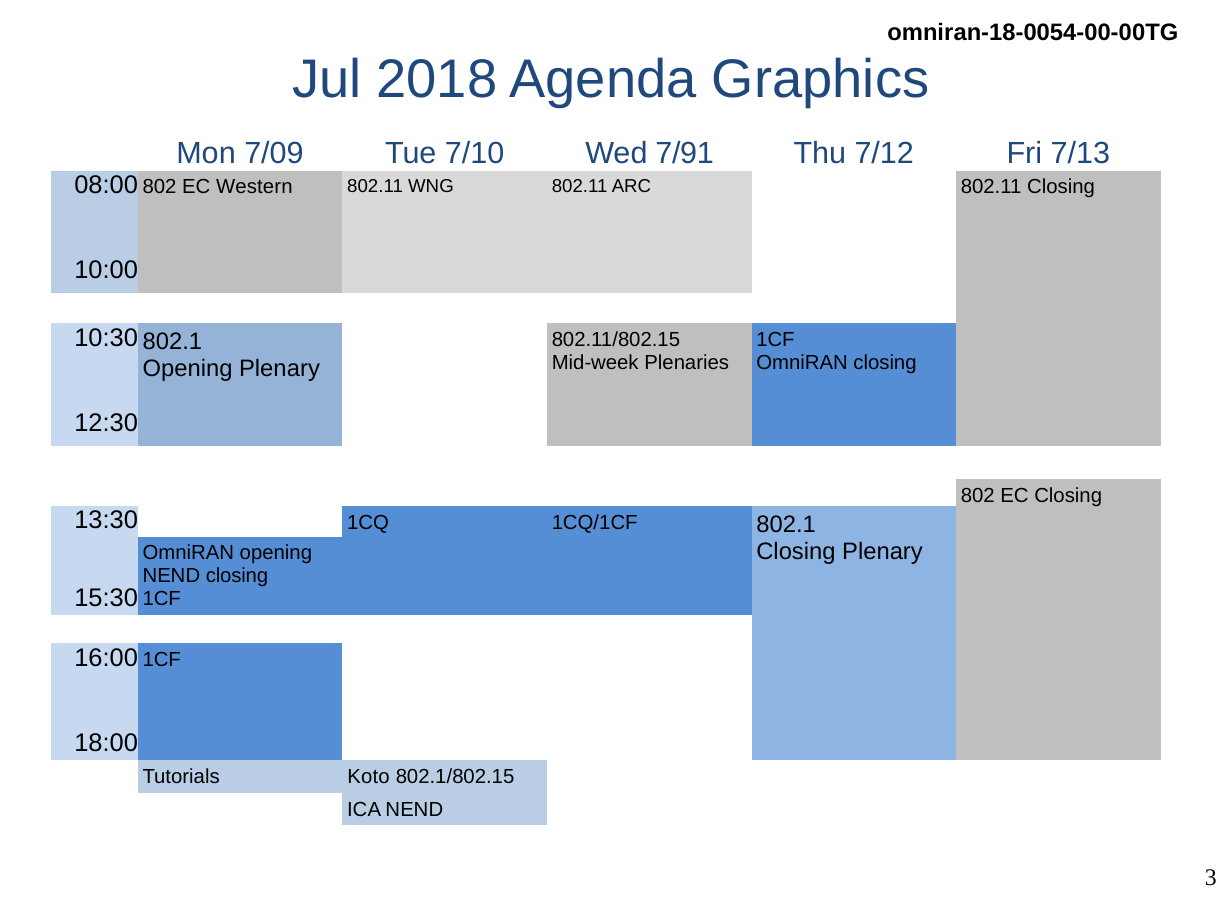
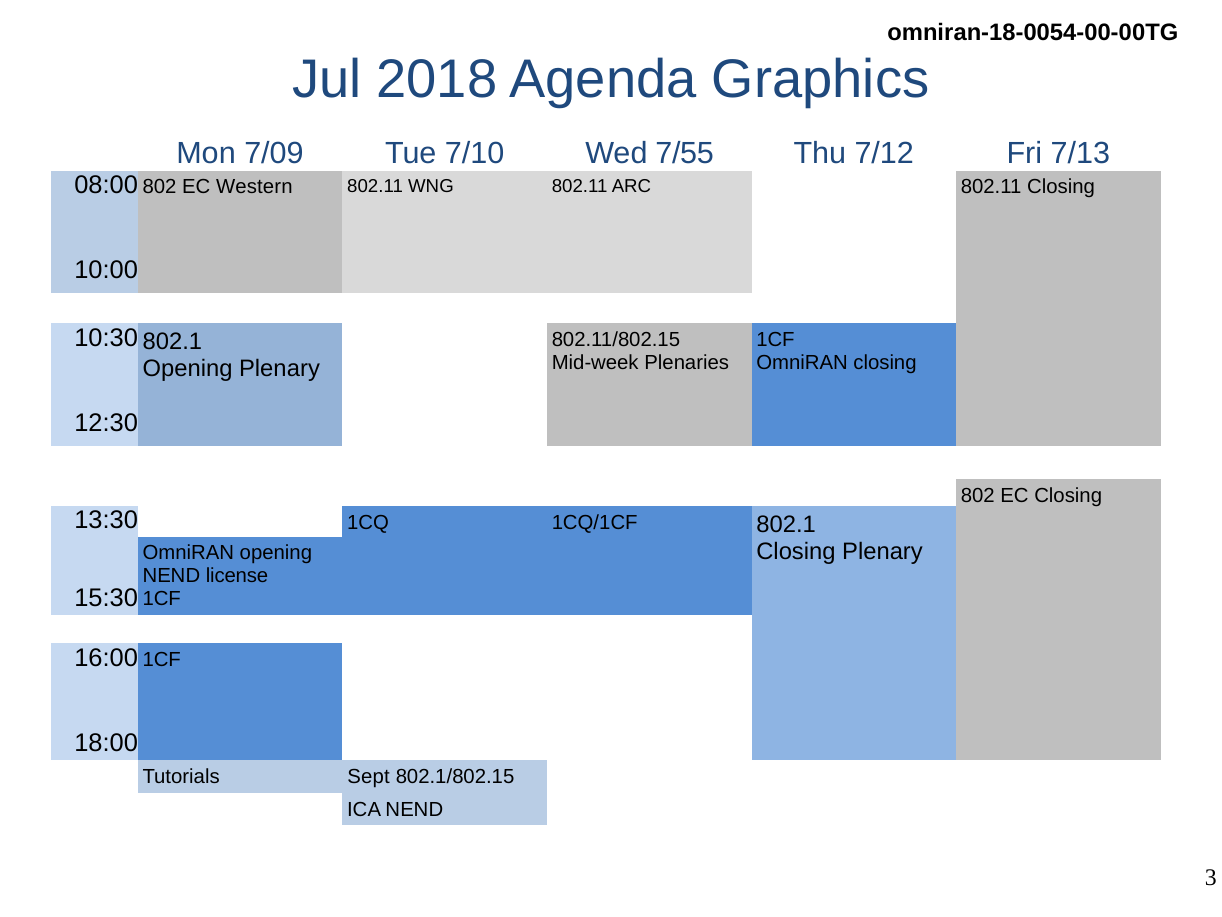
7/91: 7/91 -> 7/55 (685, 153)
NEND closing: closing -> license (237, 576)
Koto: Koto -> Sept (369, 777)
